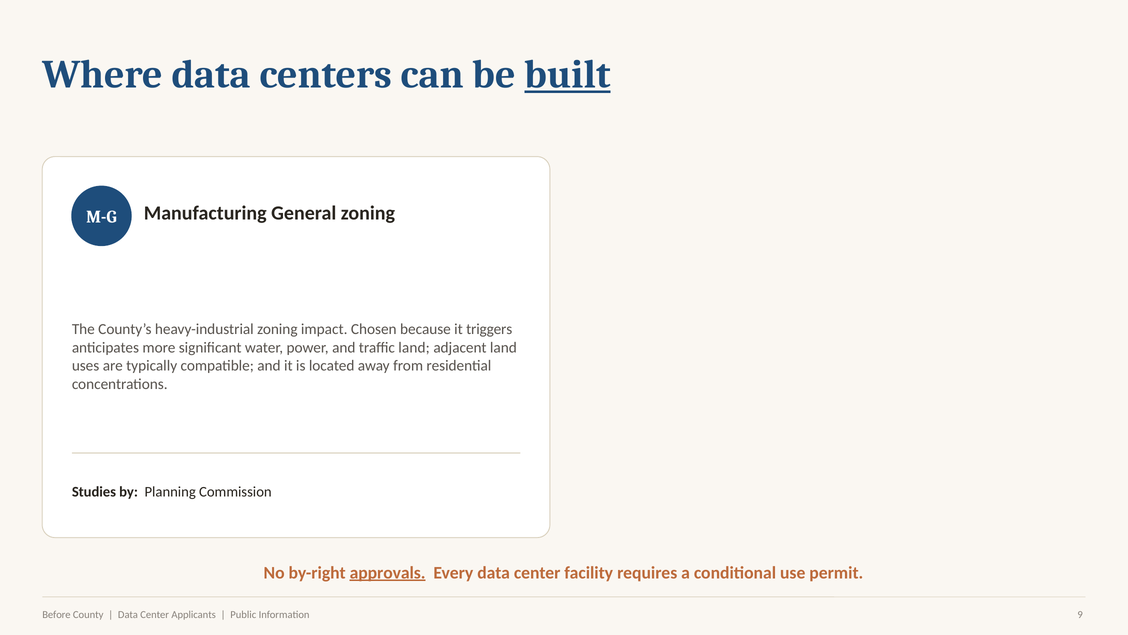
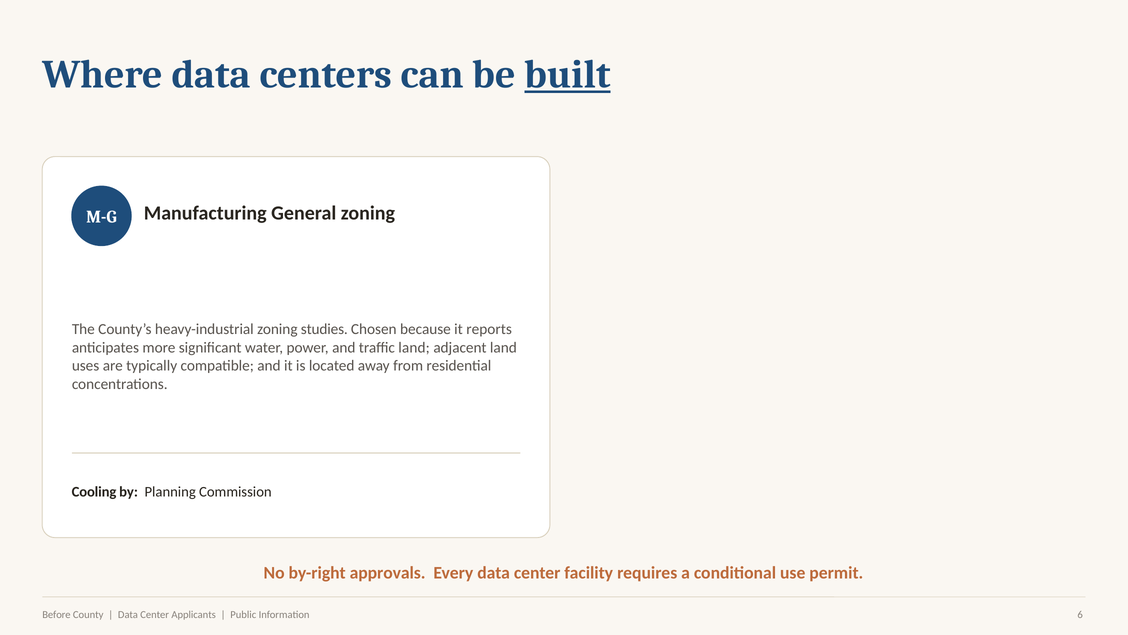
impact: impact -> studies (324, 329)
triggers: triggers -> reports (489, 329)
Studies: Studies -> Cooling (94, 492)
approvals underline: present -> none (388, 572)
9: 9 -> 6 (1080, 614)
